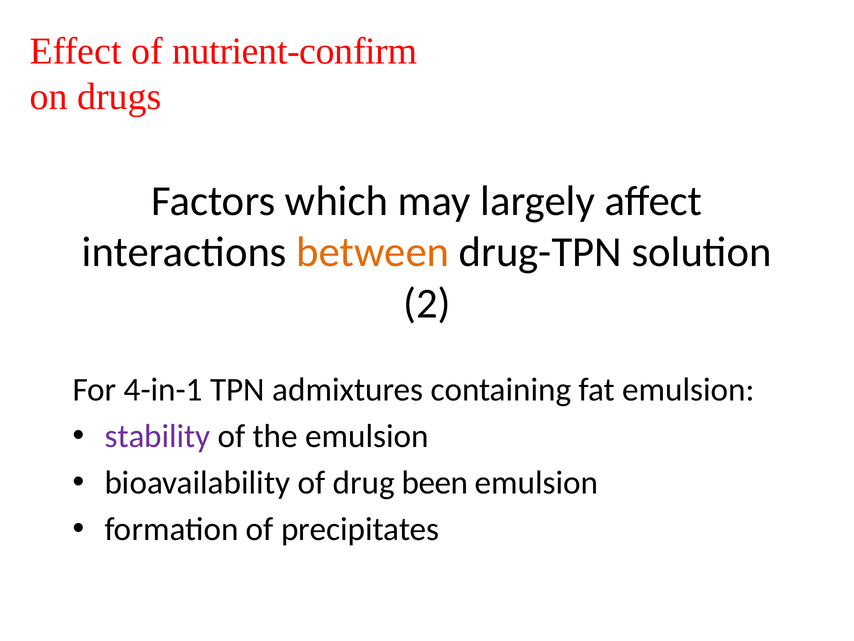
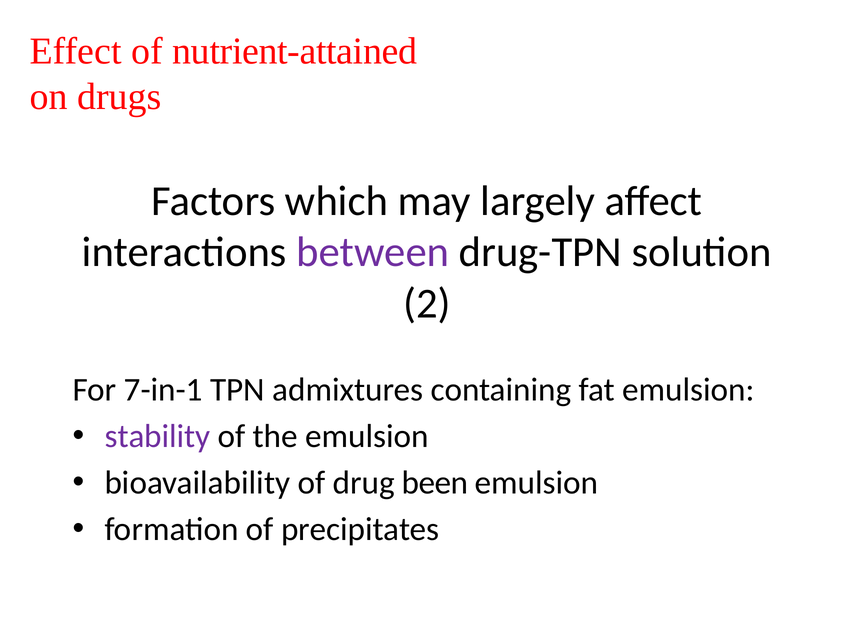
nutrient-confirm: nutrient-confirm -> nutrient-attained (295, 51)
between colour: orange -> purple (373, 252)
4-in-1: 4-in-1 -> 7-in-1 (163, 389)
